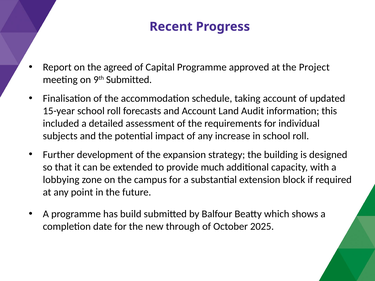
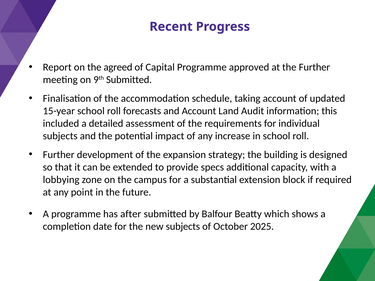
the Project: Project -> Further (314, 67)
much: much -> specs (212, 167)
build: build -> after (131, 214)
new through: through -> subjects (183, 227)
